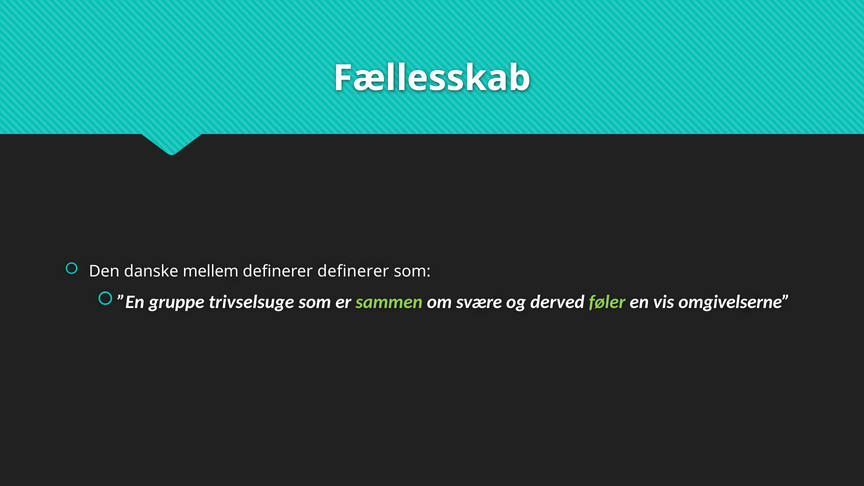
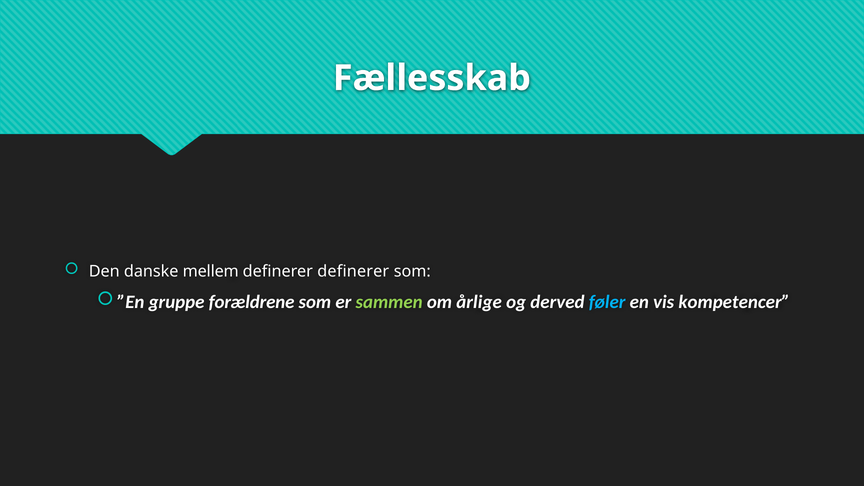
trivselsuge: trivselsuge -> forældrene (252, 302)
svære: svære -> årlige (479, 302)
føler colour: light green -> light blue (607, 302)
omgivelserne: omgivelserne -> kompetencer (734, 302)
